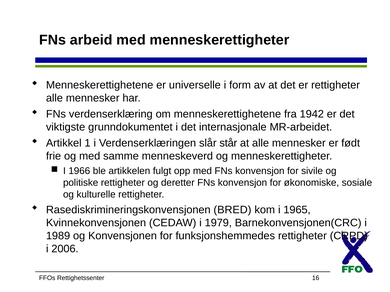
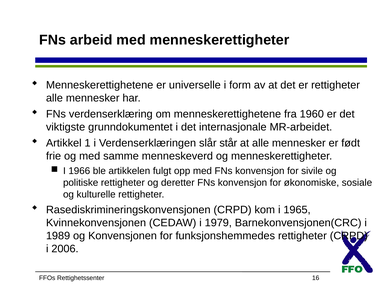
1942: 1942 -> 1960 (312, 114)
Rasediskrimineringskonvensjonen BRED: BRED -> CRPD (233, 210)
